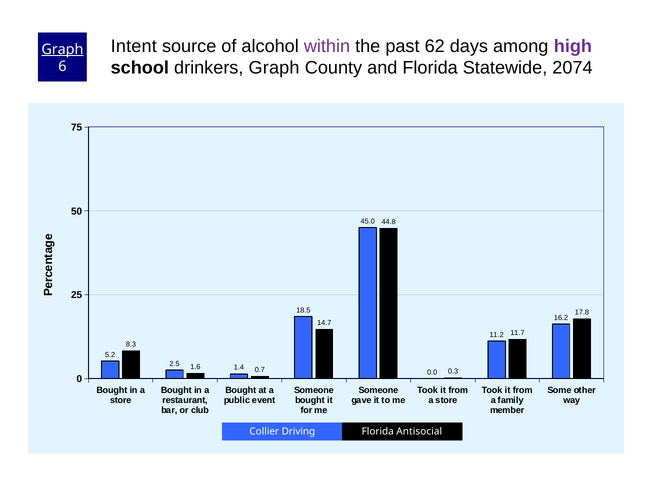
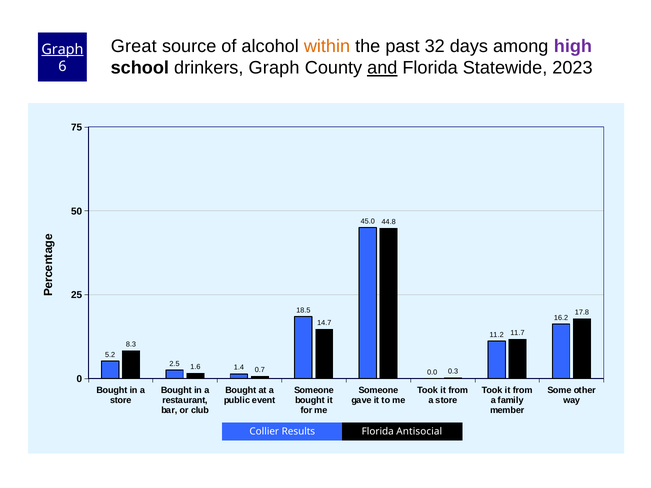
Intent: Intent -> Great (134, 46)
within colour: purple -> orange (327, 46)
62: 62 -> 32 (435, 46)
and underline: none -> present (382, 68)
2074: 2074 -> 2023 (572, 68)
Driving: Driving -> Results (298, 432)
